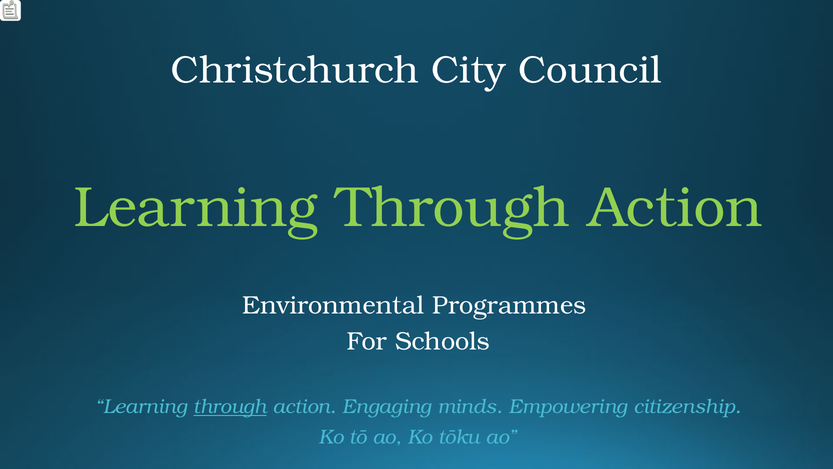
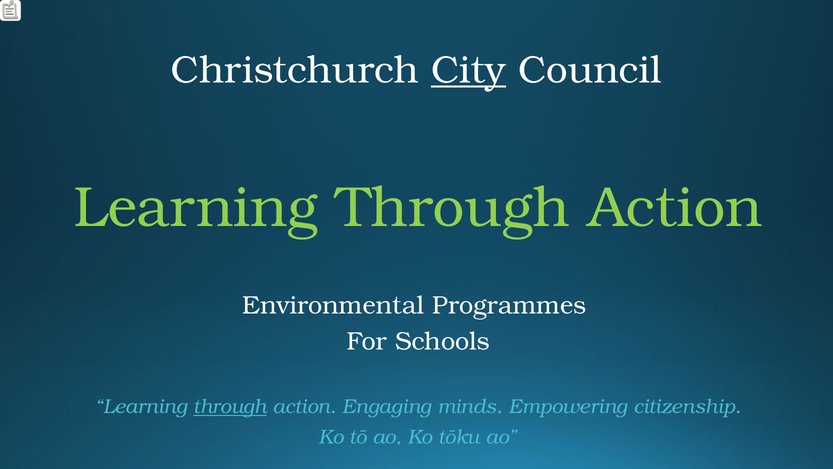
City underline: none -> present (469, 70)
